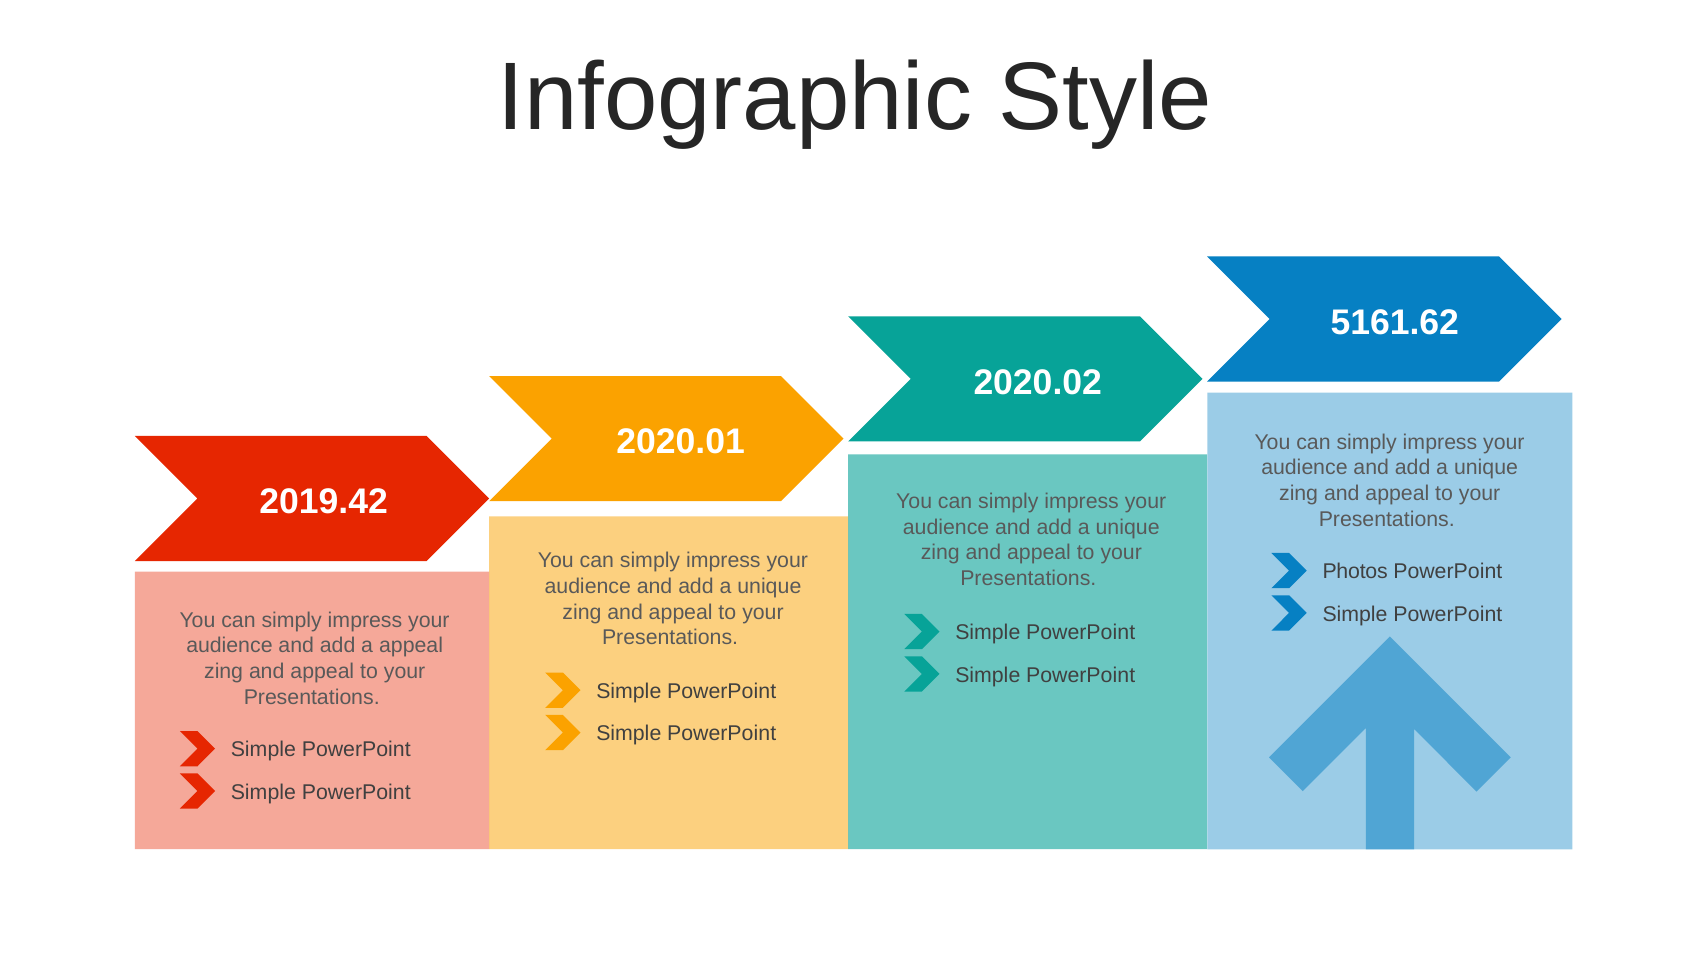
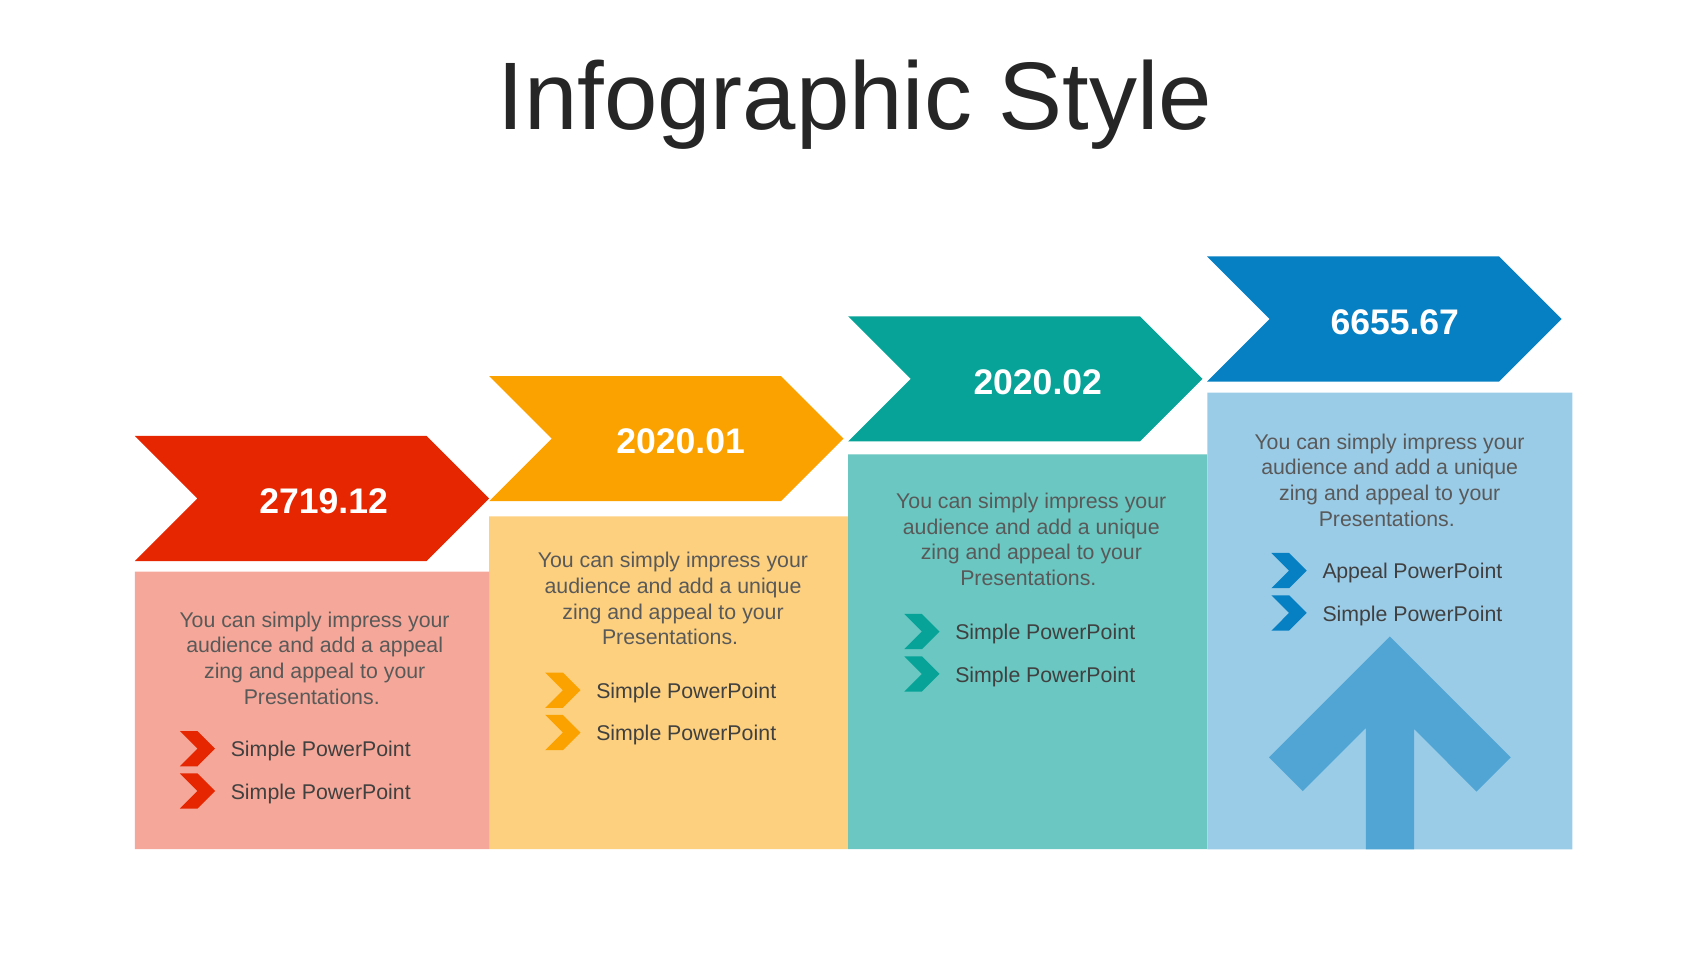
5161.62: 5161.62 -> 6655.67 (1395, 323)
2019.42: 2019.42 -> 2719.12 (324, 501)
Photos: Photos -> Appeal (1355, 572)
